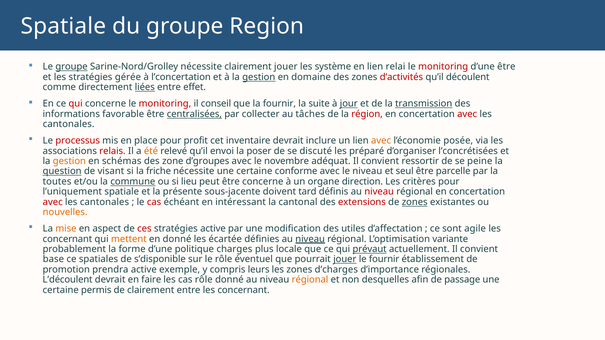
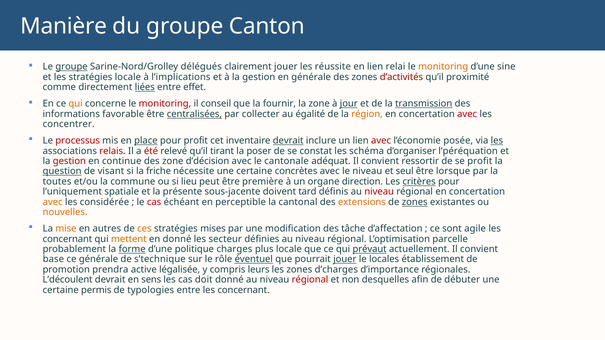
Spatiale: Spatiale -> Manière (64, 26)
Region: Region -> Canton (267, 26)
Sarine-Nord/Grolley nécessite: nécessite -> délégués (201, 67)
système: système -> réussite (333, 67)
monitoring colour: red -> orange (443, 67)
d’une être: être -> sine (506, 67)
stratégies gérée: gérée -> locale (128, 77)
l’concertation: l’concertation -> l’implications (181, 77)
gestion underline: present -> none (259, 77)
en domaine: domaine -> générale (311, 77)
découlent: découlent -> proximité (468, 77)
qui colour: red -> orange (76, 104)
la suite: suite -> zone (319, 104)
tâches: tâches -> égalité (310, 114)
région colour: red -> orange (367, 114)
cantonales: cantonales -> concentrer (69, 124)
place underline: none -> present (146, 141)
devrait underline: none -> present (288, 141)
avec colour: orange -> red (381, 141)
les underline: none -> present (497, 141)
été colour: orange -> red (151, 151)
envoi: envoi -> tirant (222, 151)
discuté: discuté -> constat (316, 151)
préparé: préparé -> schéma (367, 151)
l’concrétisées: l’concrétisées -> l’péréquation (468, 151)
gestion colour: orange -> red (69, 161)
schémas: schémas -> continue (122, 161)
d’groupes: d’groupes -> d’décision (208, 161)
novembre: novembre -> cantonale (287, 161)
se peine: peine -> profit (480, 161)
conforme: conforme -> concrètes (296, 172)
parcelle: parcelle -> lorsque (453, 172)
commune underline: present -> none (133, 182)
être concerne: concerne -> première (263, 182)
critères underline: none -> present (419, 182)
avec colour: red -> orange (53, 202)
cantonales: cantonales -> considérée (105, 202)
intéressant: intéressant -> perceptible (241, 202)
extensions colour: red -> orange (362, 202)
aspect: aspect -> autres (107, 229)
ces colour: red -> orange (144, 229)
stratégies active: active -> mises (213, 229)
utiles: utiles -> tâche (353, 229)
écartée: écartée -> secteur (225, 239)
niveau underline: present -> none (310, 239)
variante: variante -> parcelle (450, 239)
forme underline: none -> present (132, 249)
ce spatiales: spatiales -> générale (99, 260)
s’disponible: s’disponible -> s’technique (160, 260)
éventuel underline: none -> present (254, 260)
le fournir: fournir -> locales (384, 260)
exemple: exemple -> légalisée (180, 270)
faire: faire -> sens (151, 280)
cas rôle: rôle -> doit (204, 280)
régional colour: orange -> red (310, 280)
passage: passage -> débuter (462, 280)
de clairement: clairement -> typologies (151, 290)
